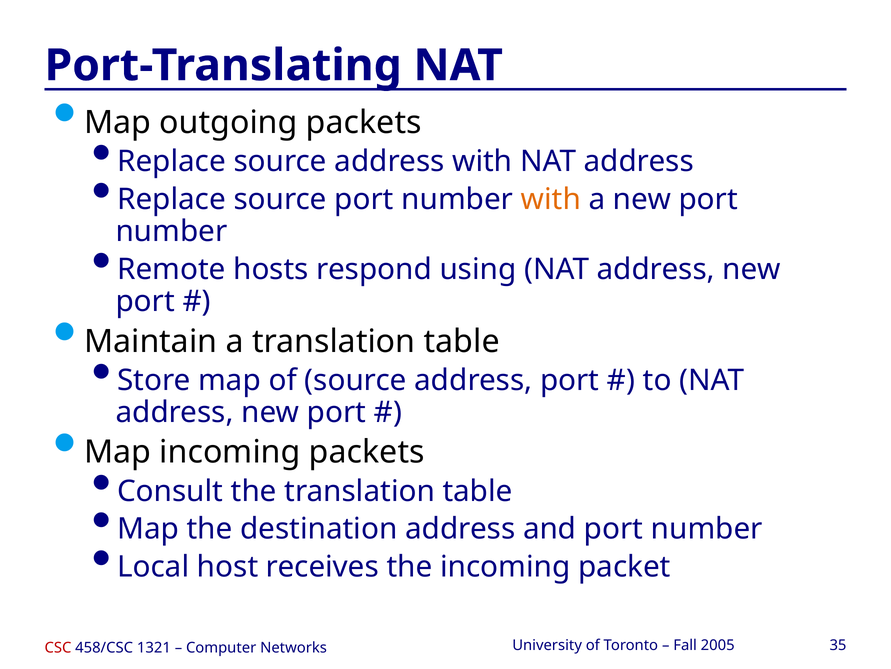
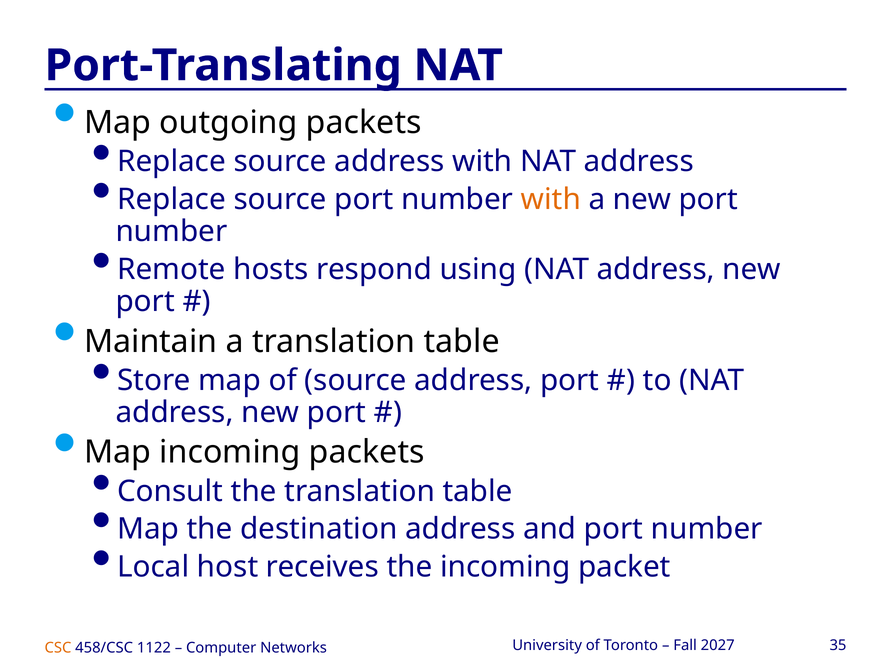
2005: 2005 -> 2027 (718, 645)
CSC colour: red -> orange (58, 647)
1321: 1321 -> 1122 (154, 647)
